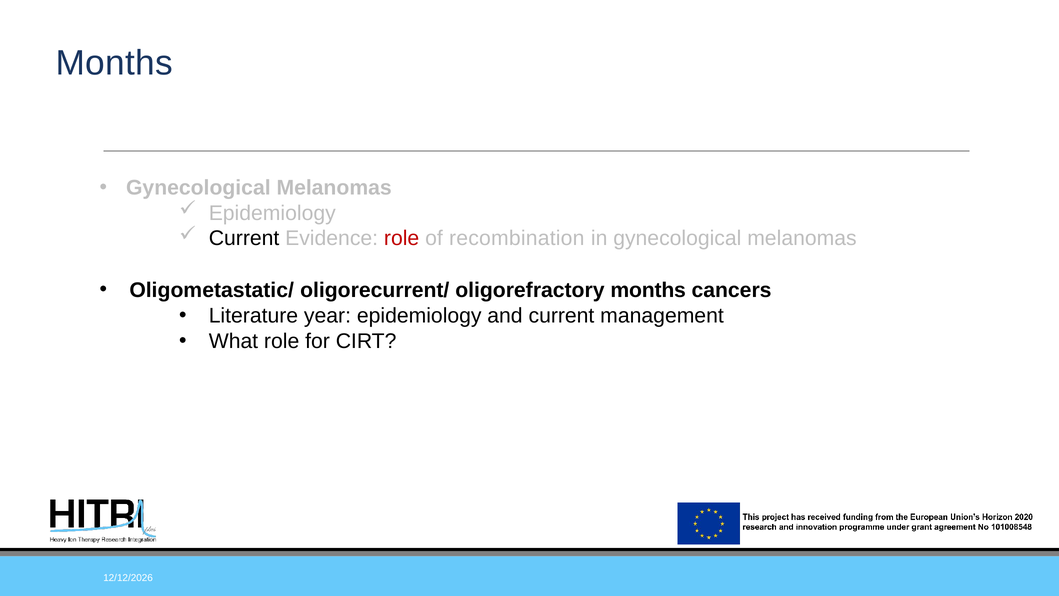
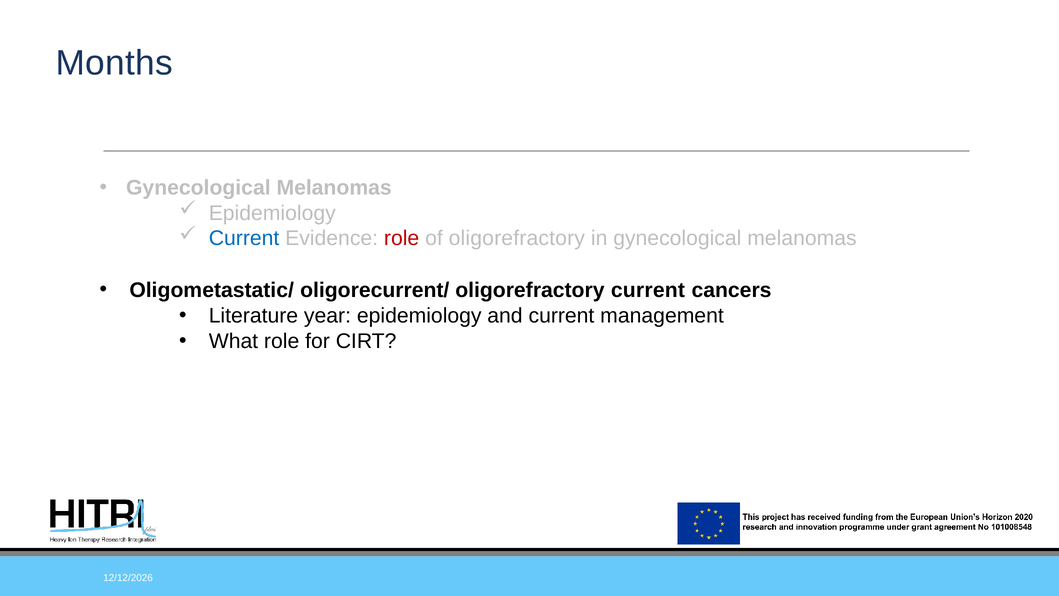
Current colour: black -> blue (244, 238)
of recombination: recombination -> oligorefractory (517, 238)
oligorefractory months: months -> current (648, 290)
